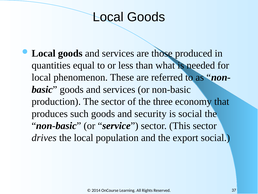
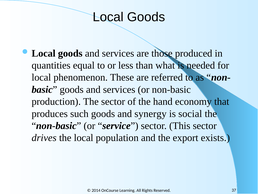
three: three -> hand (163, 101)
security: security -> synergy (151, 113)
export social: social -> exists (215, 137)
